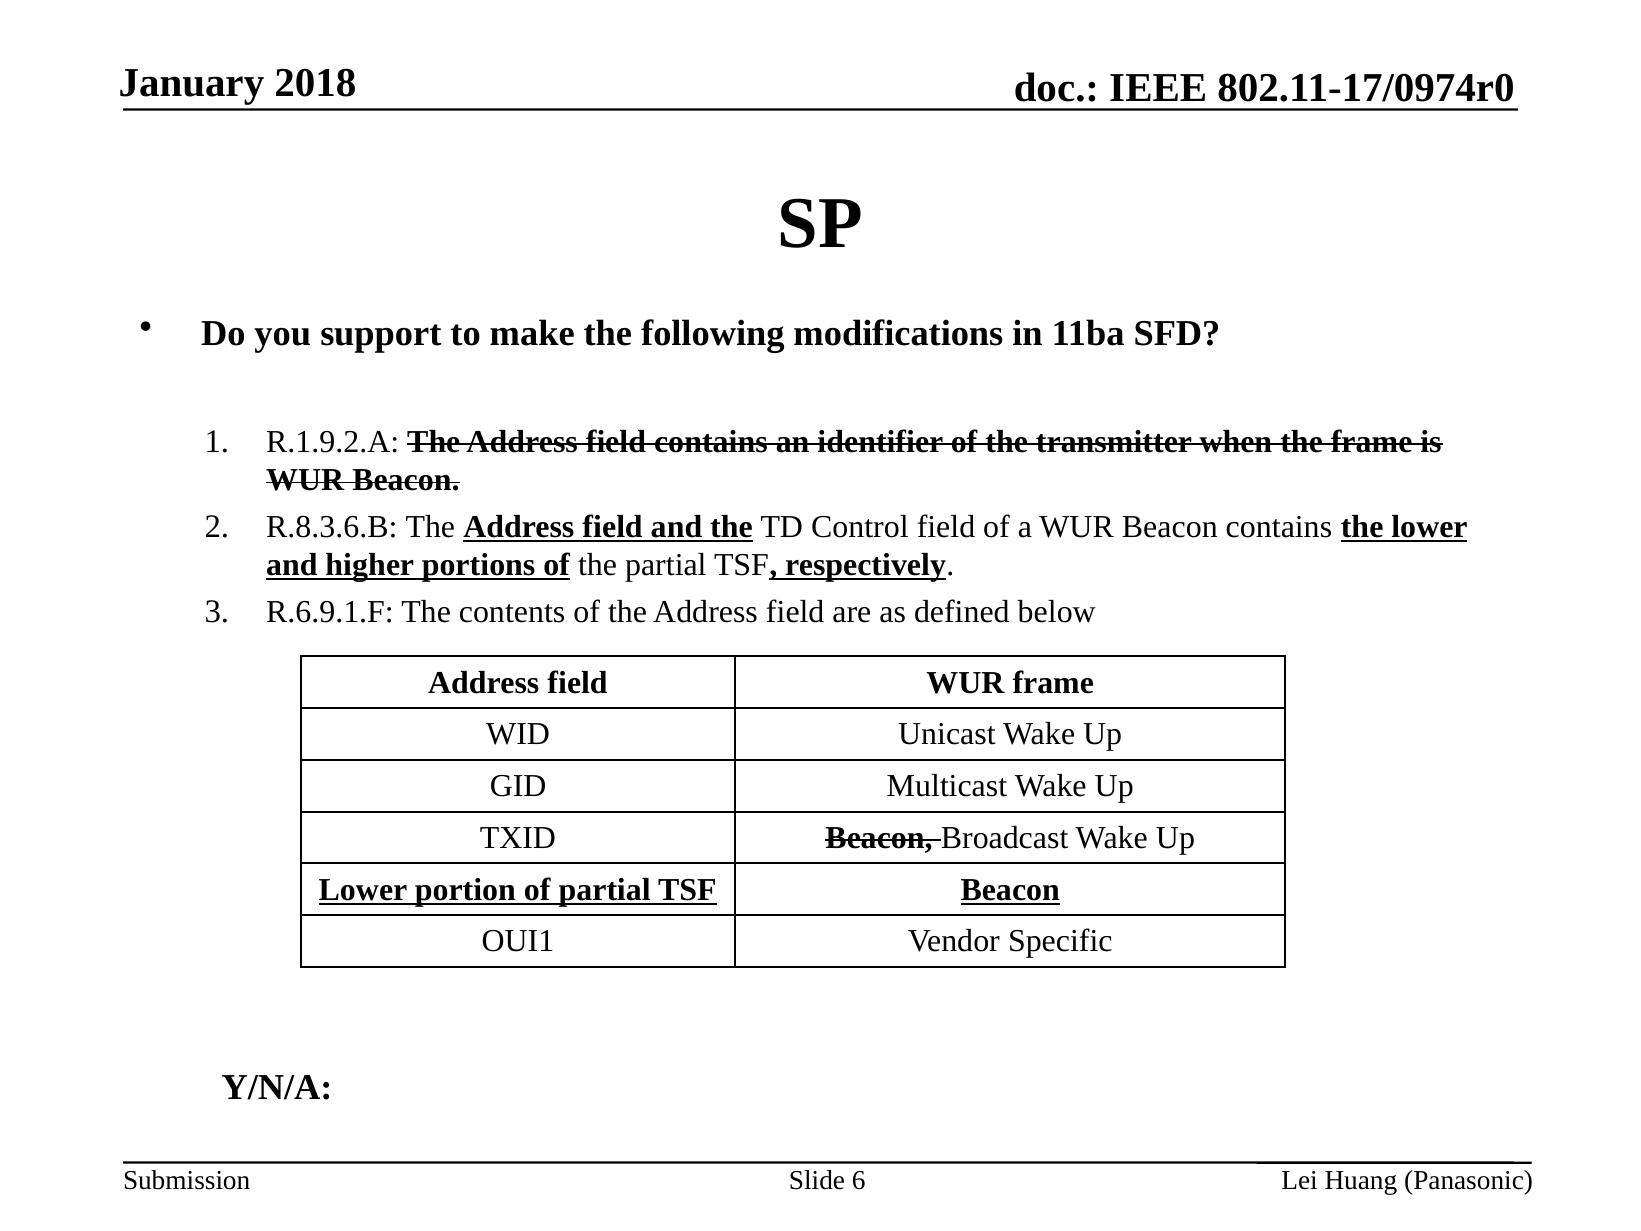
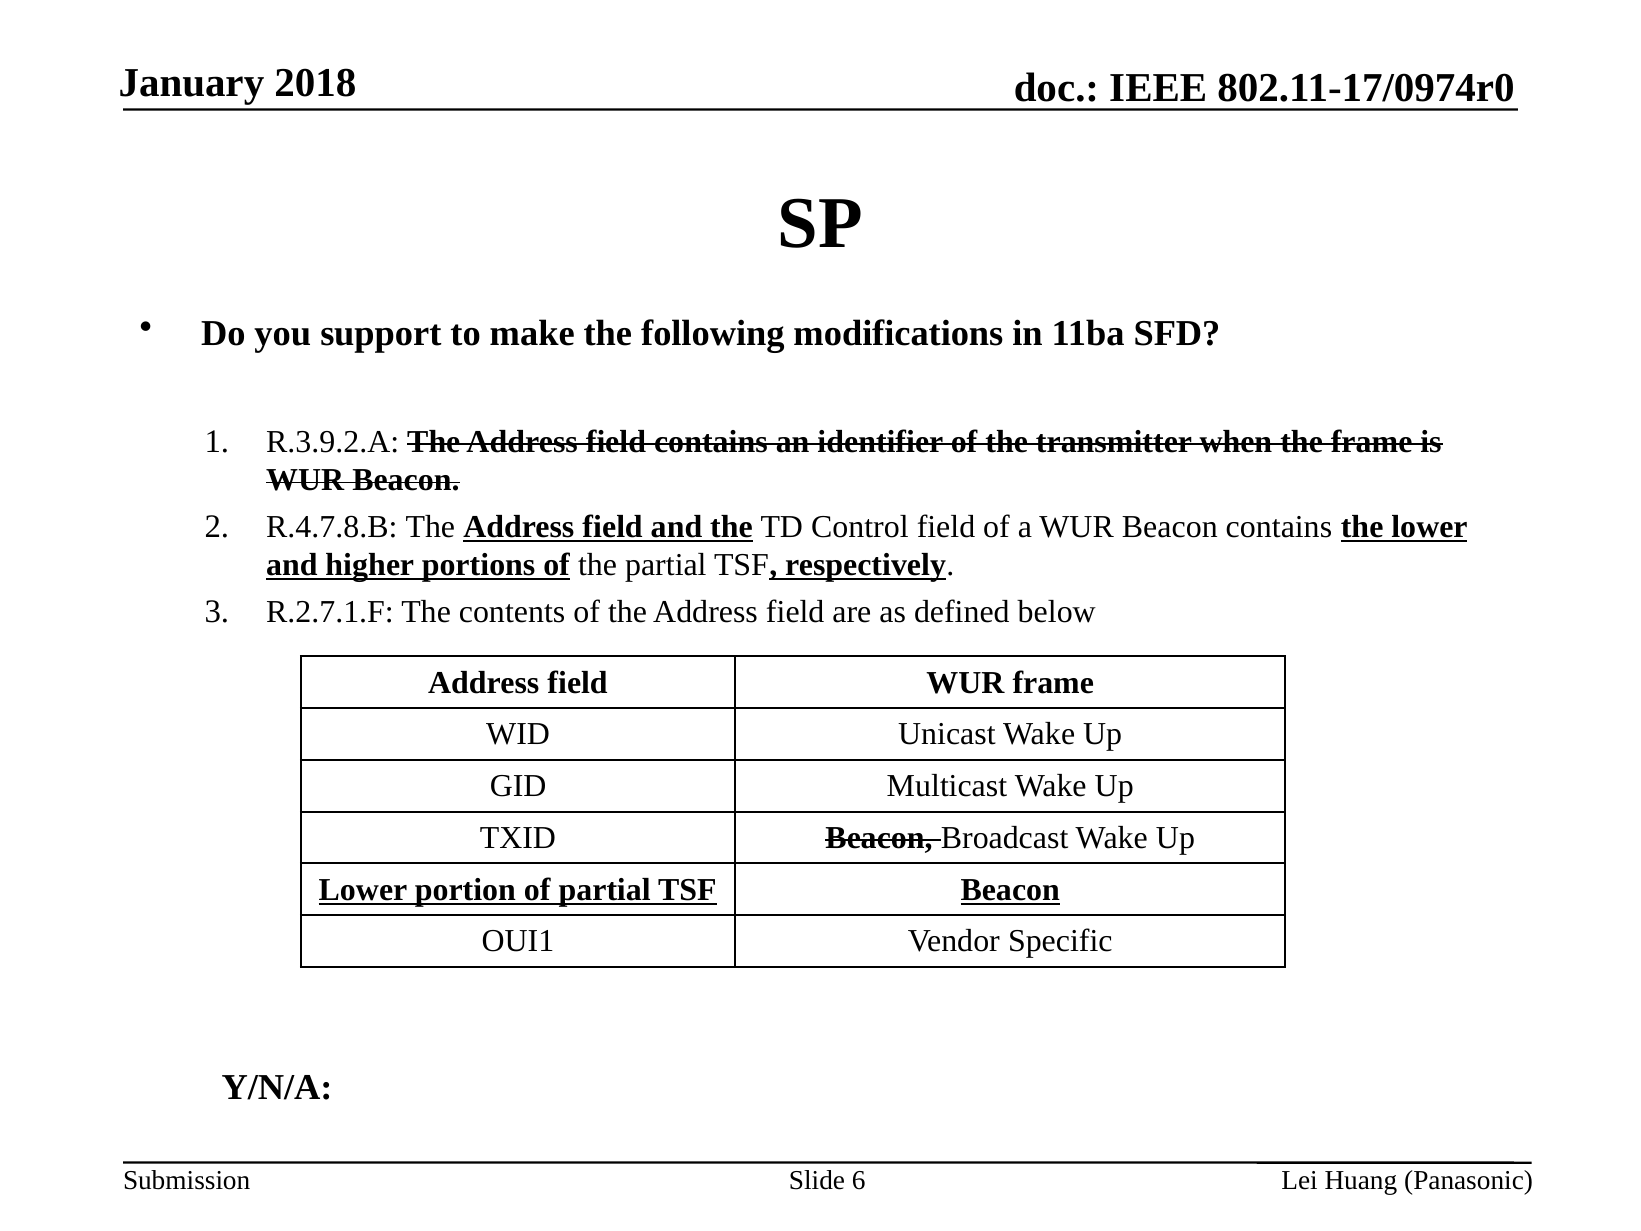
R.1.9.2.A: R.1.9.2.A -> R.3.9.2.A (333, 442)
R.8.3.6.B: R.8.3.6.B -> R.4.7.8.B (332, 527)
R.6.9.1.F: R.6.9.1.F -> R.2.7.1.F (330, 611)
